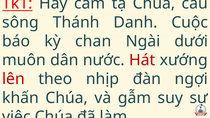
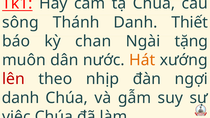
Cuộc: Cuộc -> Thiết (190, 22)
dưới: dưới -> tặng (191, 41)
Hát colour: red -> orange (142, 60)
khấn: khấn -> danh (21, 98)
